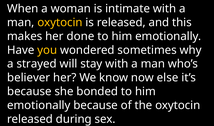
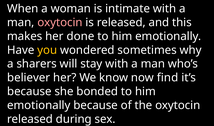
oxytocin colour: yellow -> pink (60, 22)
strayed: strayed -> sharers (37, 64)
else: else -> find (168, 77)
